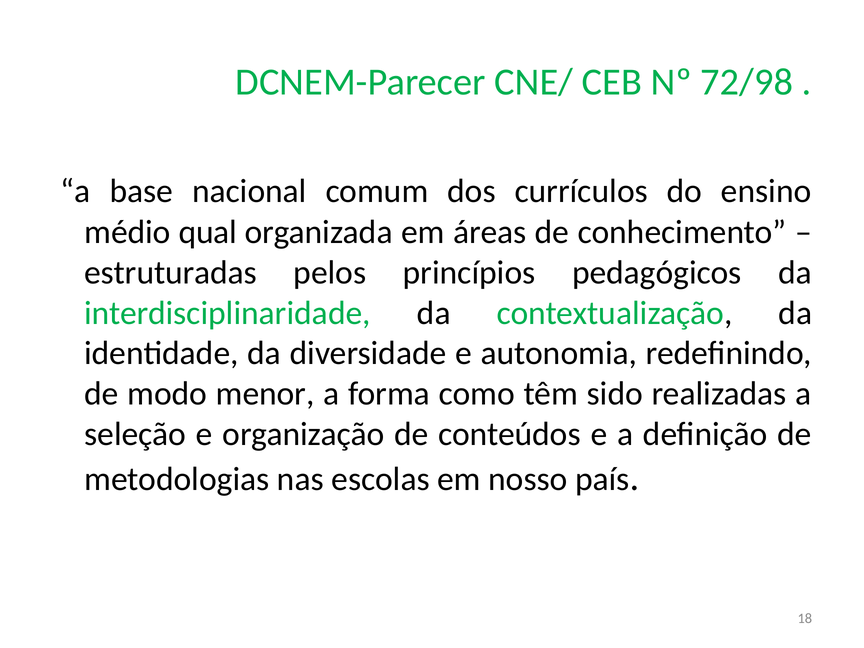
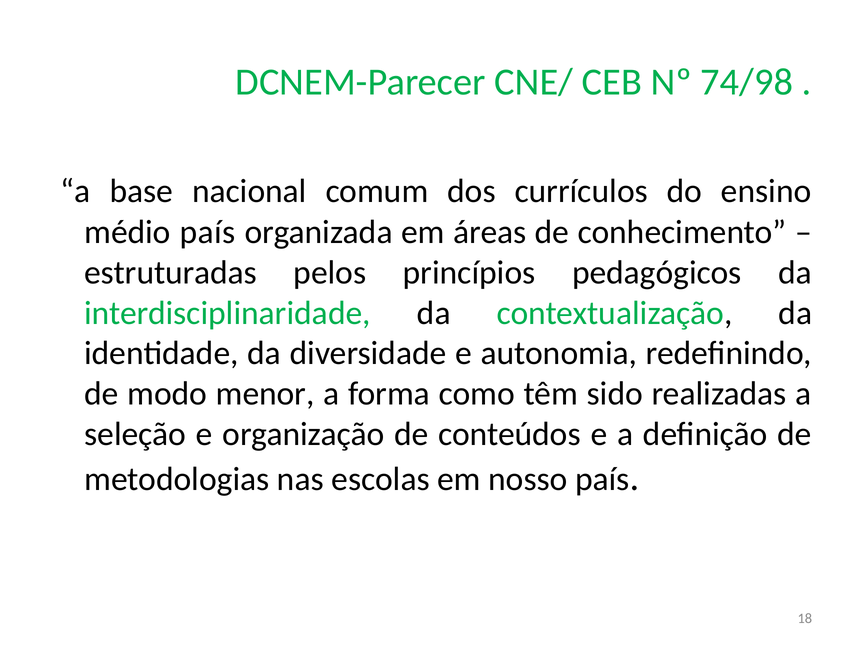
72/98: 72/98 -> 74/98 (747, 82)
médio qual: qual -> país (208, 232)
